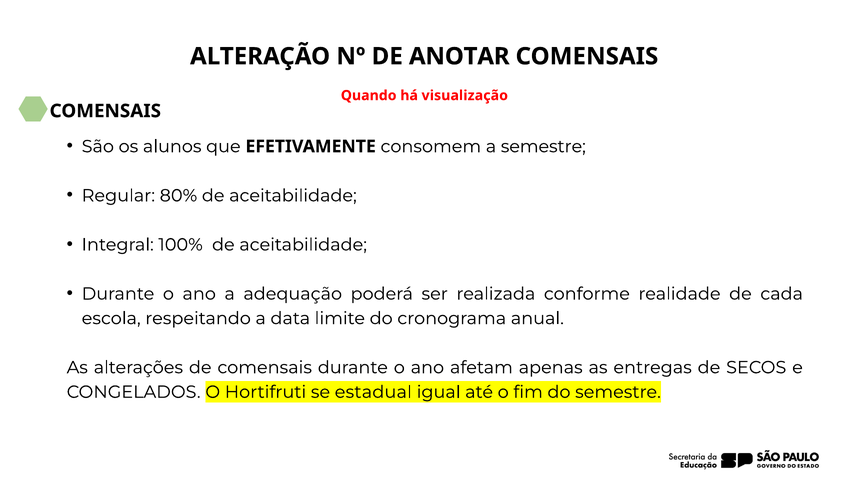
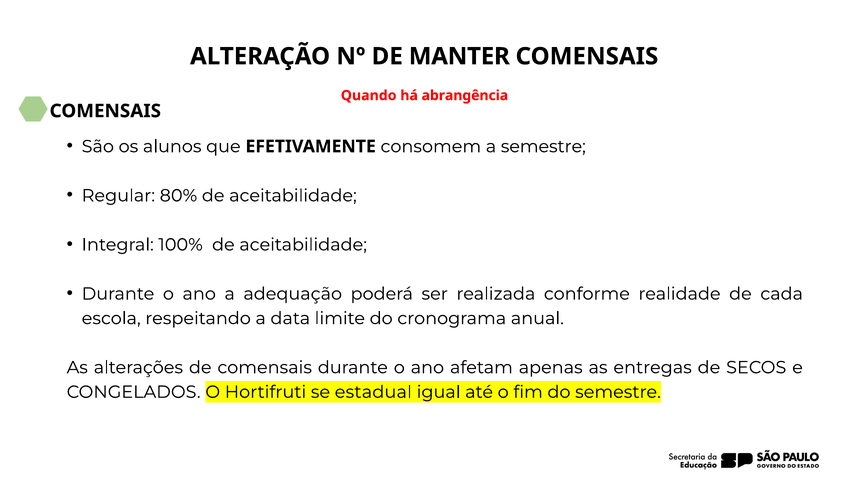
ANOTAR: ANOTAR -> MANTER (459, 56)
visualização: visualização -> abrangência (465, 95)
